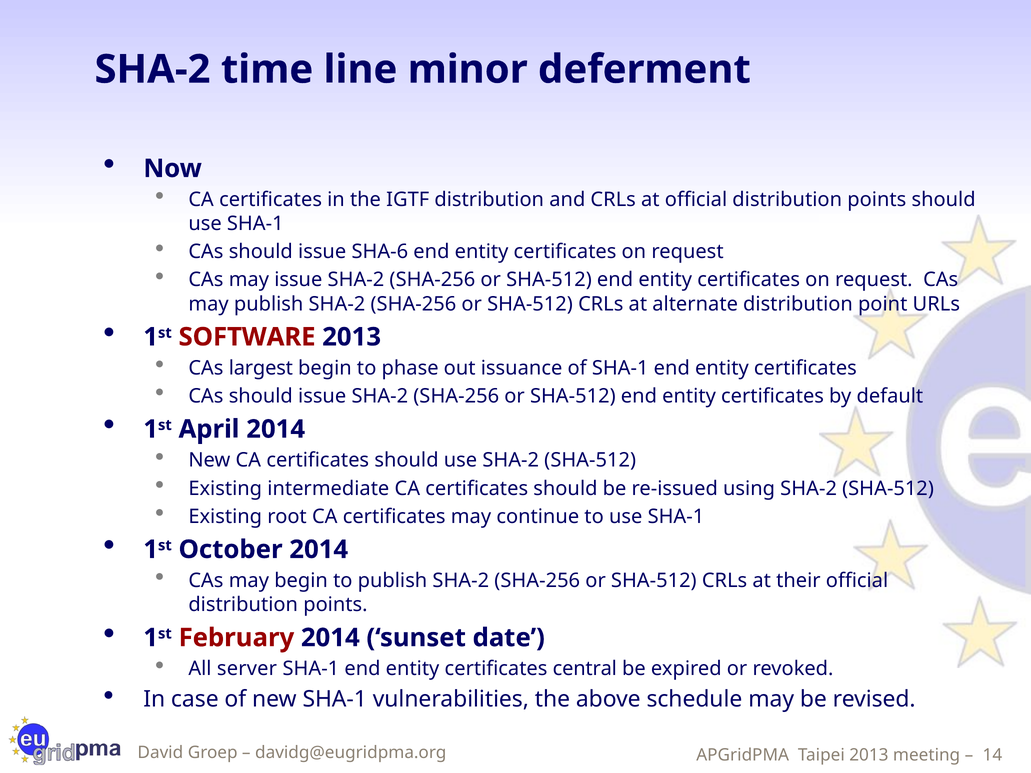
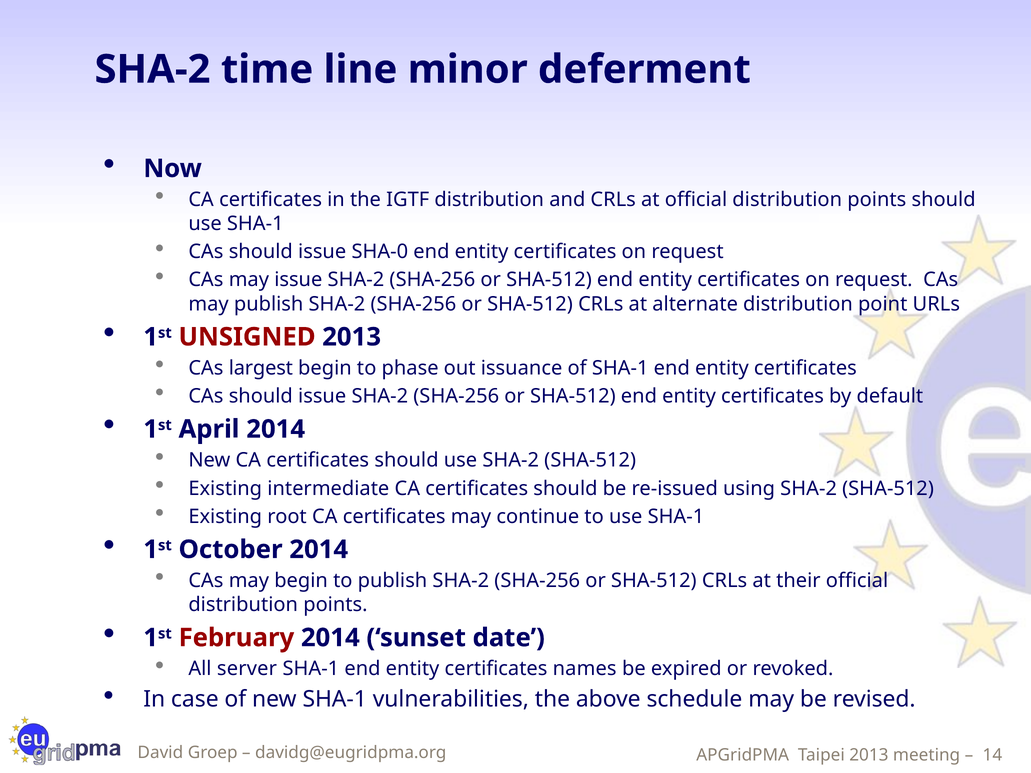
SHA-6: SHA-6 -> SHA-0 (380, 252)
SOFTWARE: SOFTWARE -> UNSIGNED (247, 337)
central: central -> names (585, 669)
